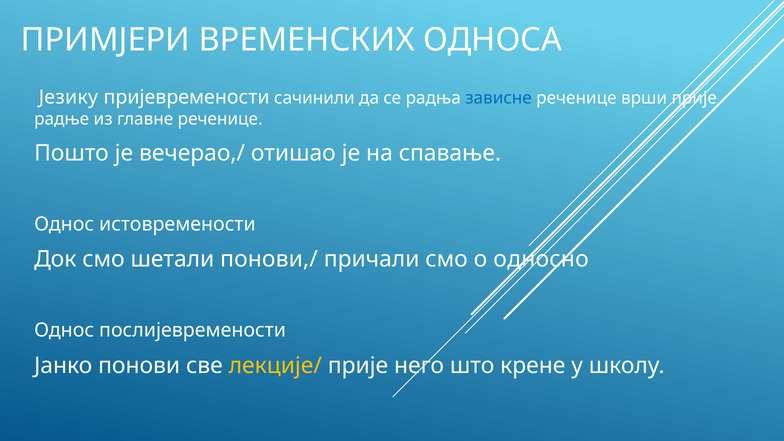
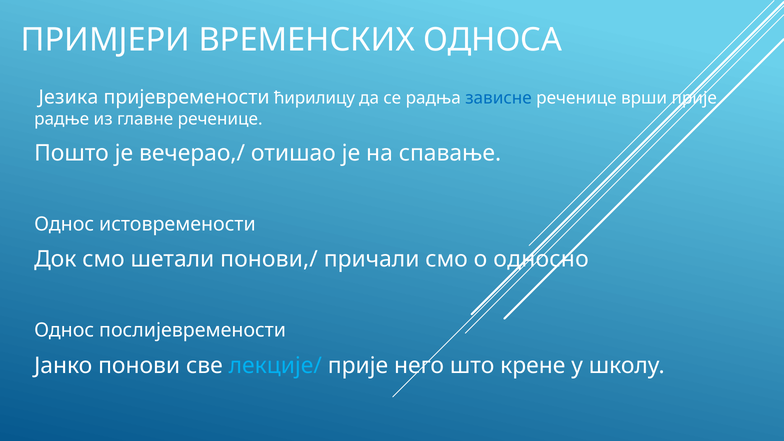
Језику: Језику -> Језика (68, 97)
сачинили: сачинили -> ћирилицу (314, 98)
лекције/ colour: yellow -> light blue (275, 365)
